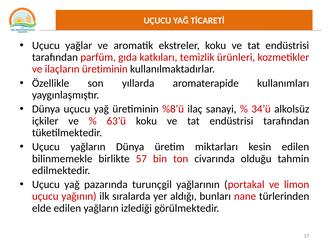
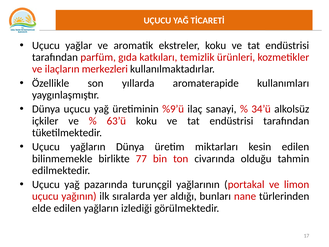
ilaçların üretiminin: üretiminin -> merkezleri (105, 69)
%8’ü: %8’ü -> %9’ü (173, 109)
57: 57 -> 77 (141, 158)
